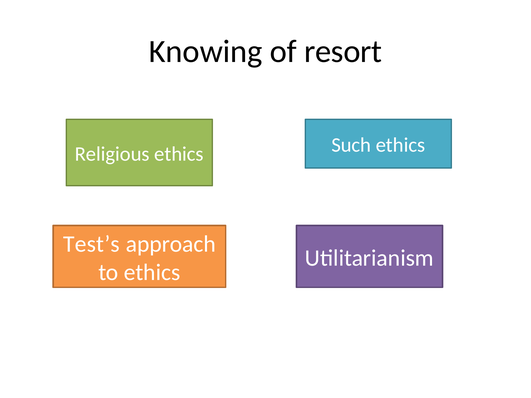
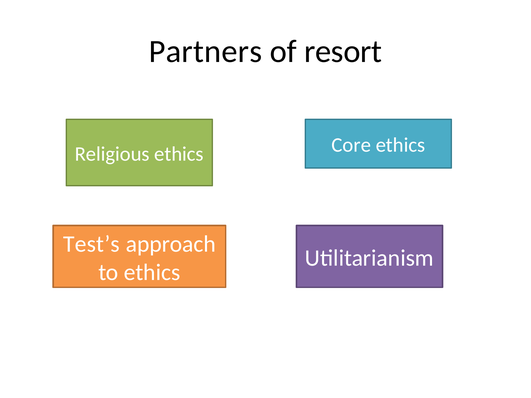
Knowing: Knowing -> Partners (206, 51)
Such: Such -> Core (351, 145)
